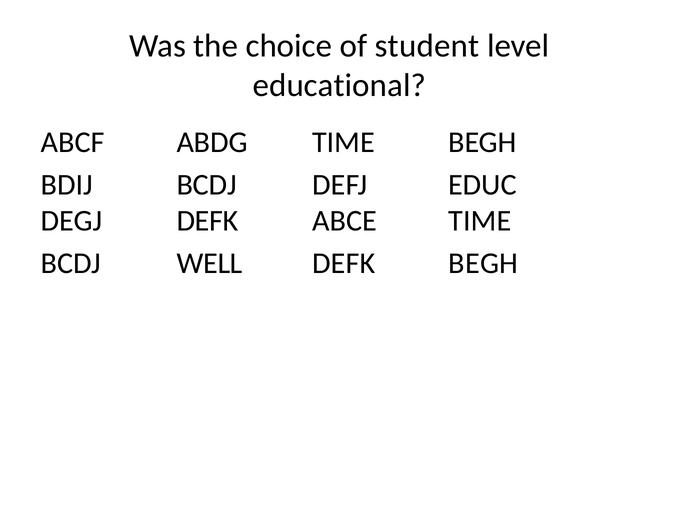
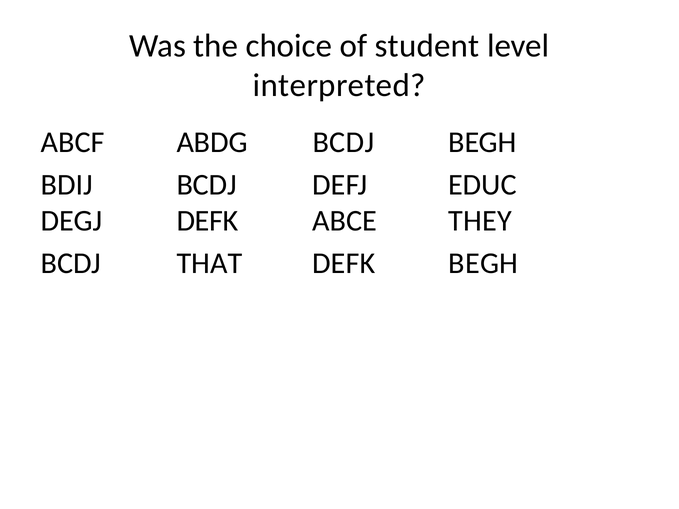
educational: educational -> interpreted (339, 86)
ABDG TIME: TIME -> BCDJ (343, 142)
ABCE TIME: TIME -> THEY (480, 221)
WELL: WELL -> THAT (209, 263)
